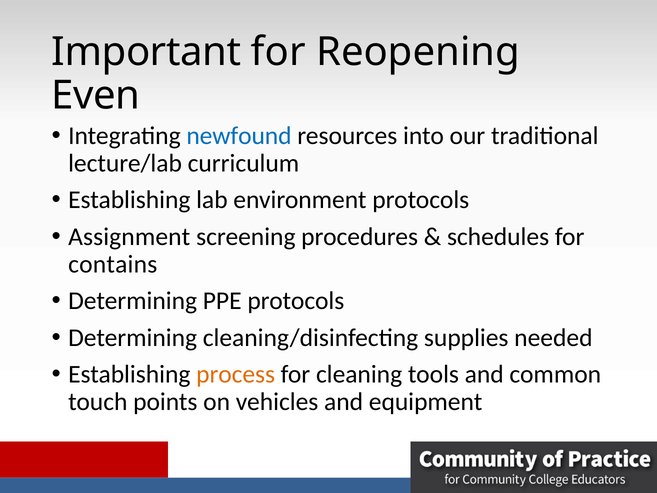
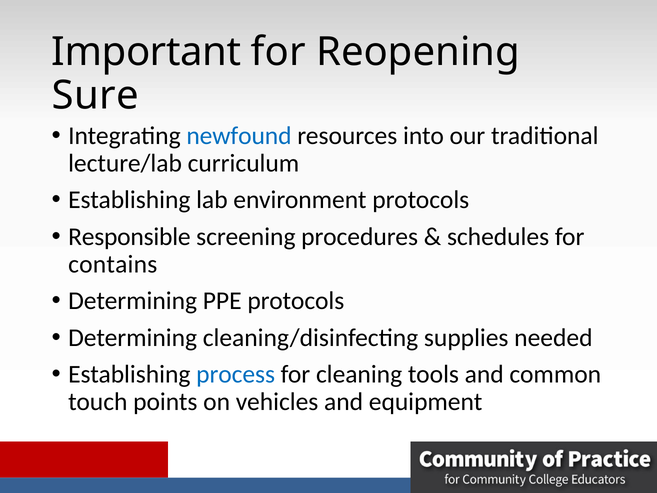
Even: Even -> Sure (95, 95)
Assignment: Assignment -> Responsible (129, 237)
process colour: orange -> blue (236, 374)
